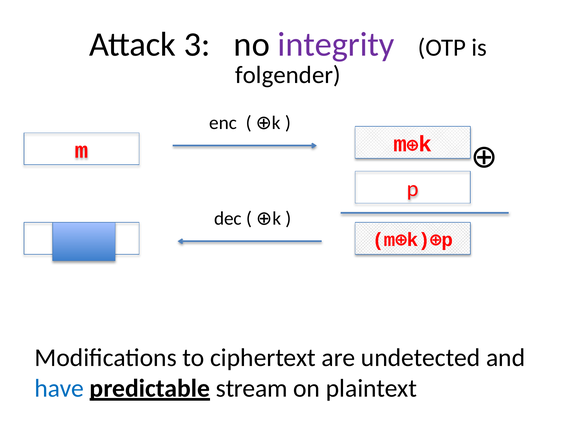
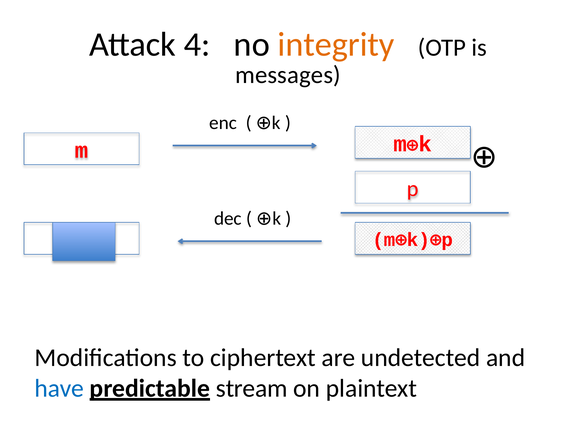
3: 3 -> 4 (197, 44)
integrity colour: purple -> orange (336, 44)
folgender: folgender -> messages (288, 75)
